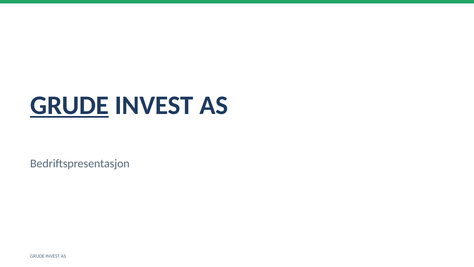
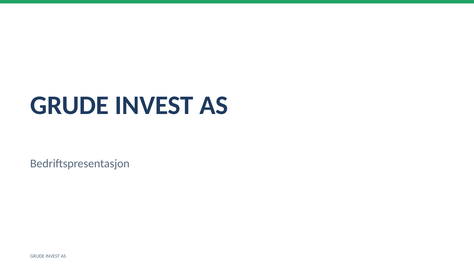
GRUDE underline: present -> none (69, 105)
